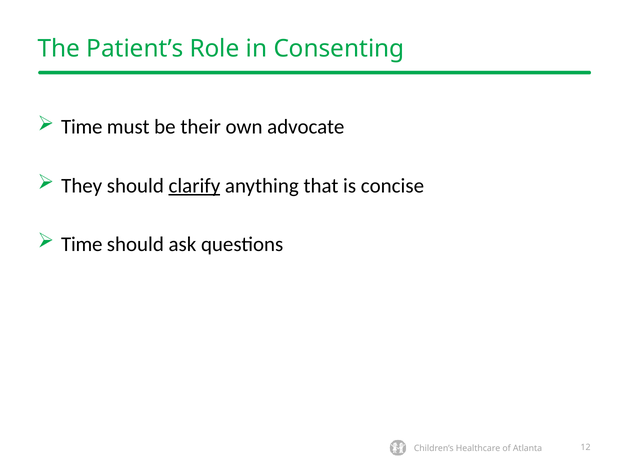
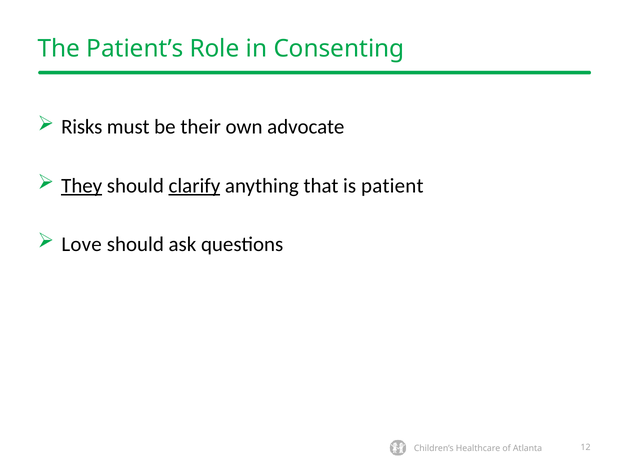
Time: Time -> Risks (82, 127)
They underline: none -> present (82, 186)
concise: concise -> patient (392, 186)
Time: Time -> Love (82, 244)
